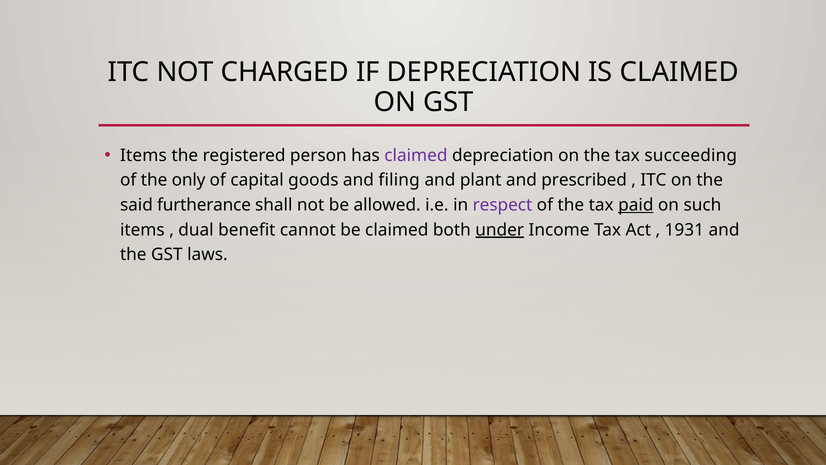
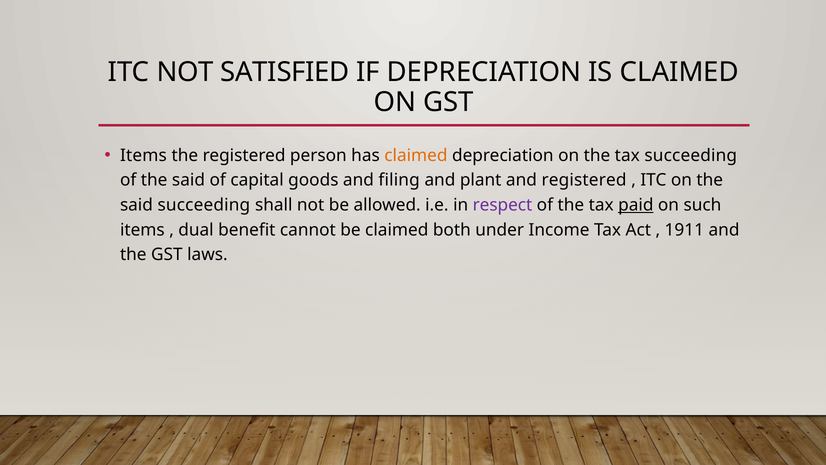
CHARGED: CHARGED -> SATISFIED (285, 72)
claimed colour: purple -> orange (416, 155)
of the only: only -> said (189, 180)
and prescribed: prescribed -> registered (584, 180)
said furtherance: furtherance -> succeeding (204, 205)
under underline: present -> none (500, 230)
1931: 1931 -> 1911 (684, 230)
